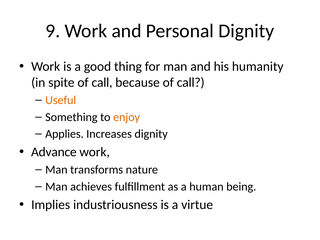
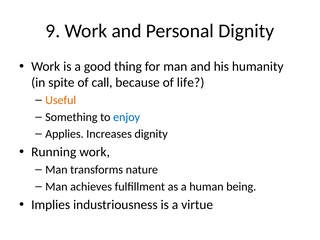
because of call: call -> life (191, 83)
enjoy colour: orange -> blue (127, 117)
Advance: Advance -> Running (54, 152)
